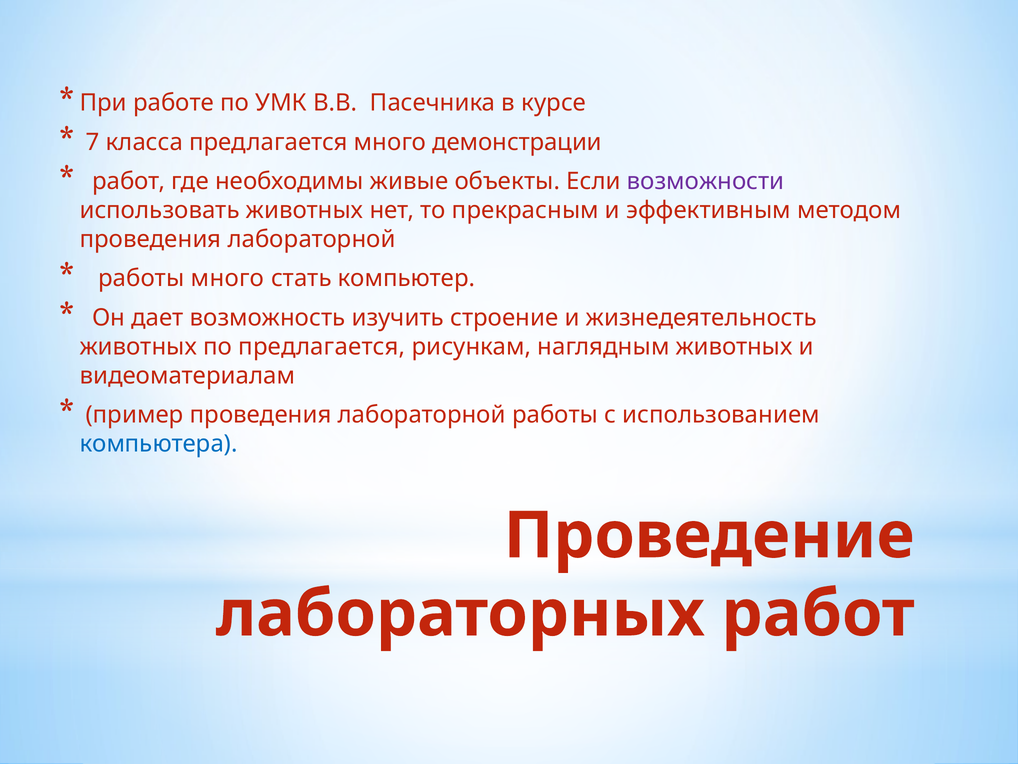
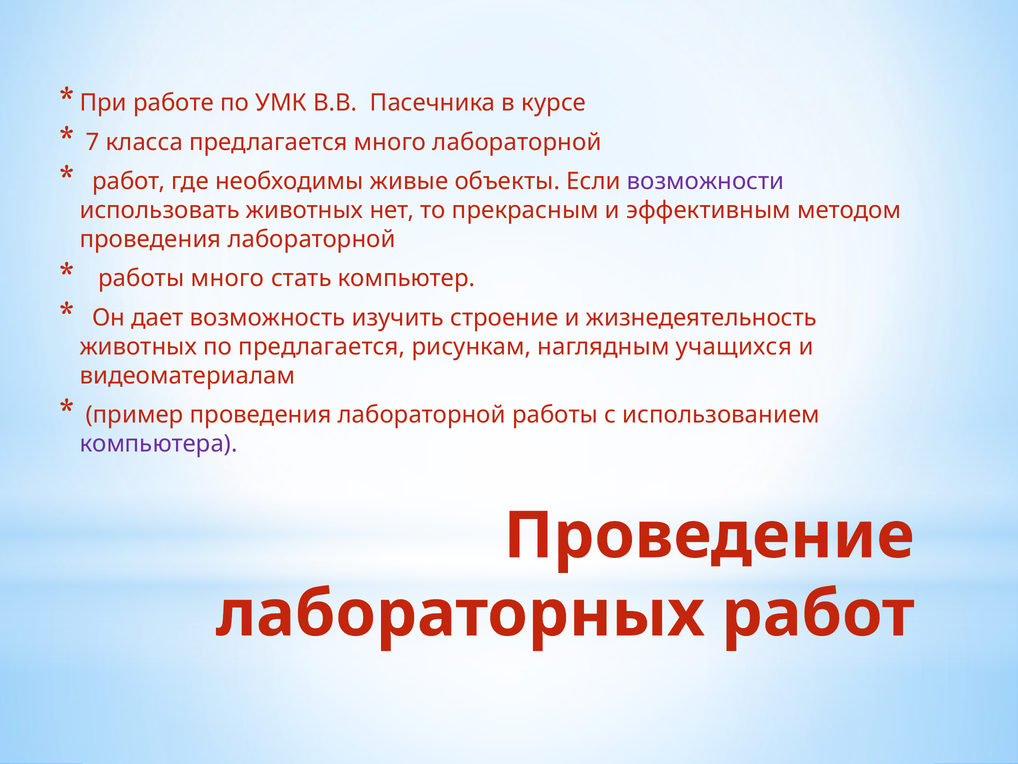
много демонстрации: демонстрации -> лабораторной (517, 142)
наглядным животных: животных -> учащихся (734, 347)
компьютера colour: blue -> purple (159, 444)
